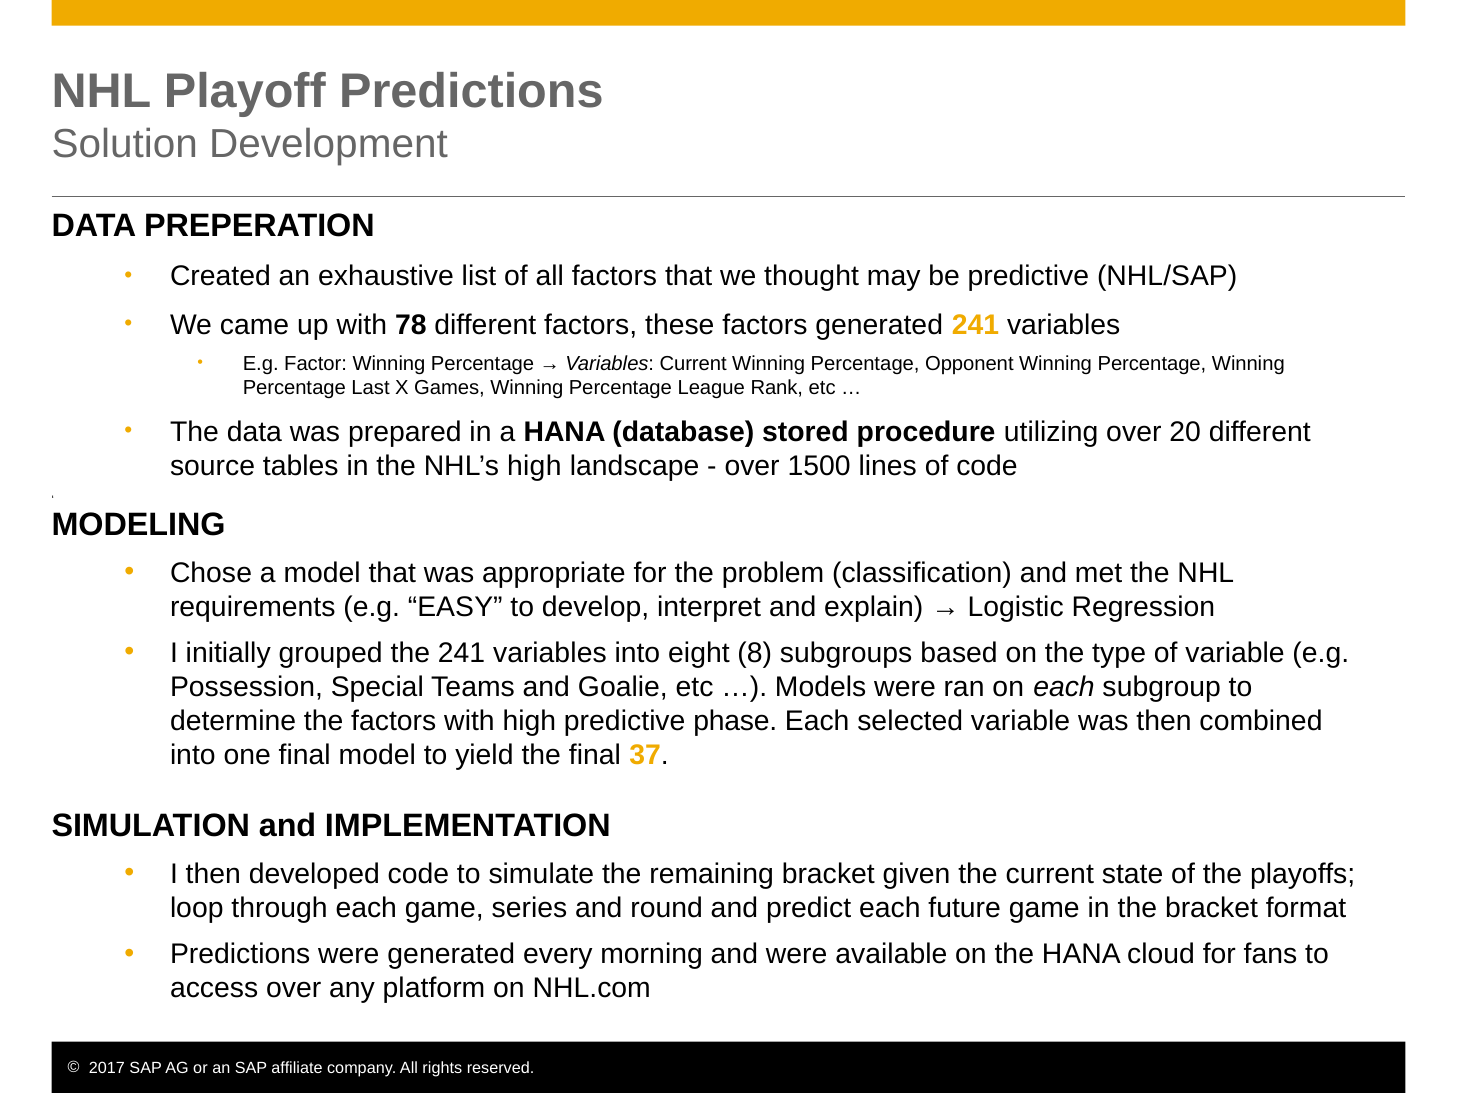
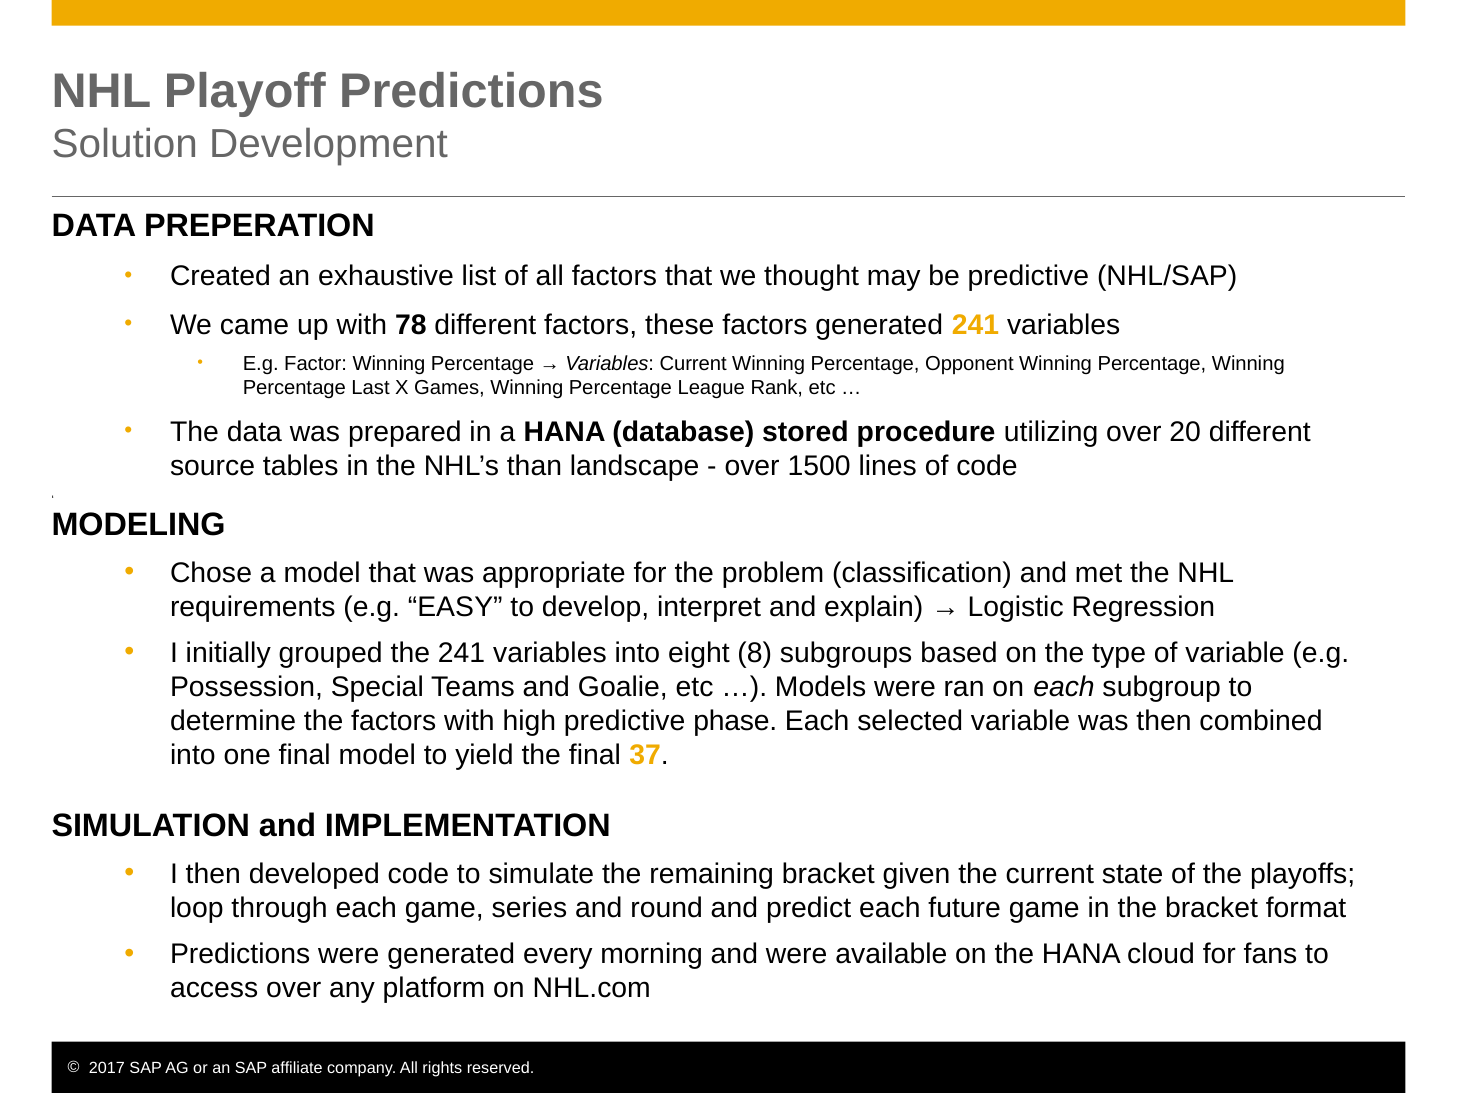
NHL’s high: high -> than (534, 466)
